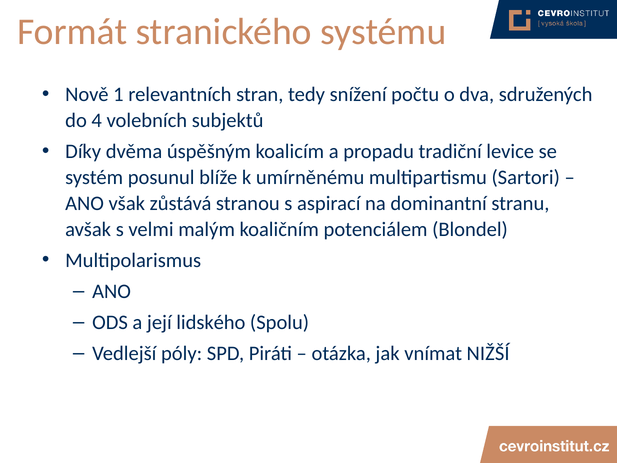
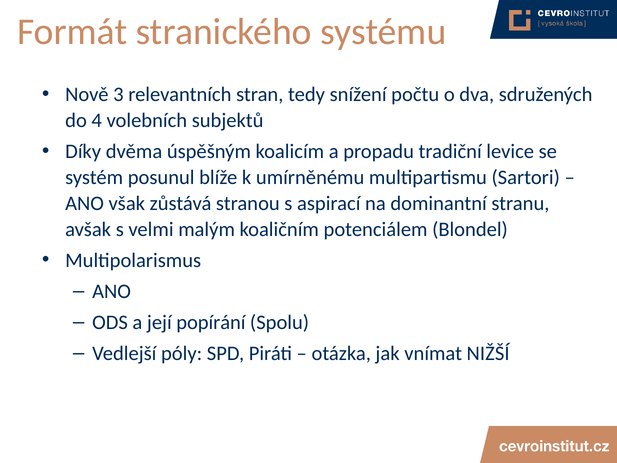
1: 1 -> 3 (118, 95)
lidského: lidského -> popírání (211, 322)
